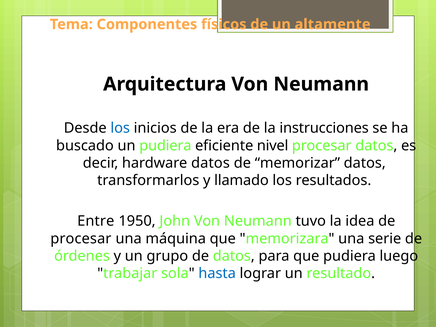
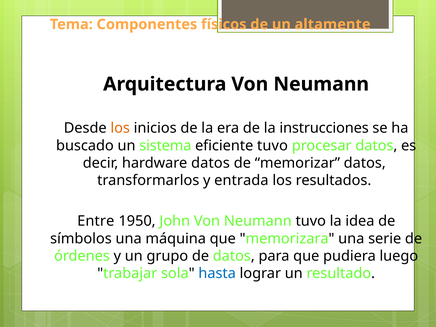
los colour: blue -> orange (120, 128)
un pudiera: pudiera -> sistema (165, 146)
eficiente nivel: nivel -> tuvo (272, 146)
llamado: llamado -> entrada (241, 180)
procesar: procesar -> símbolos (81, 239)
